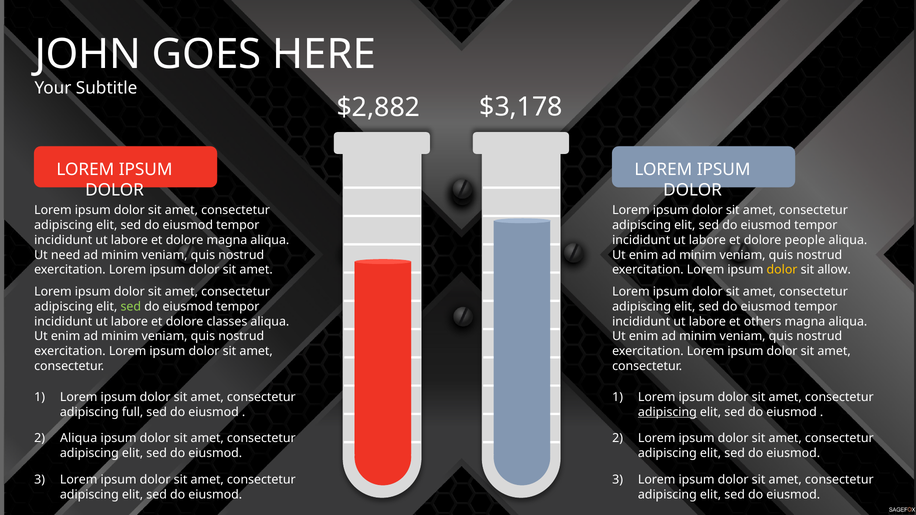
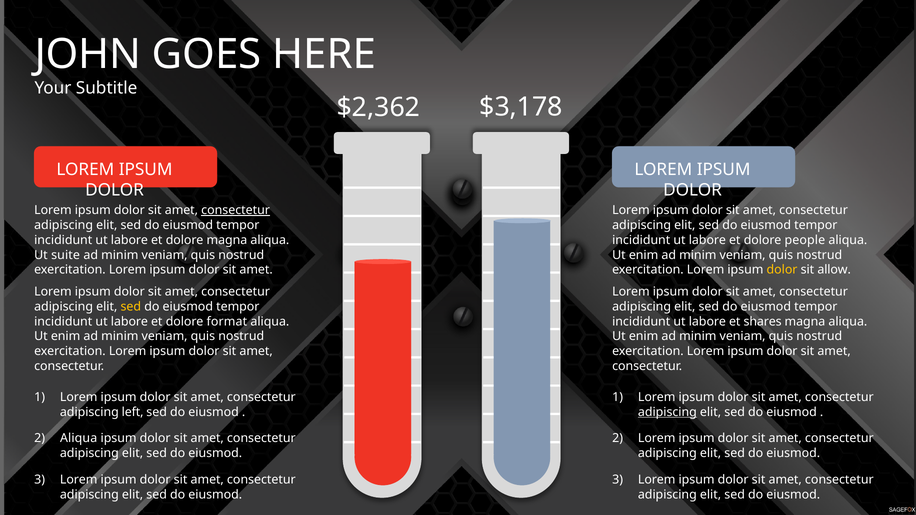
$2,882: $2,882 -> $2,362 (378, 107)
consectetur underline: none -> present (236, 210)
need: need -> suite (66, 255)
sed colour: light green -> yellow (131, 307)
classes: classes -> format (227, 322)
others: others -> shares (763, 322)
full: full -> left (133, 412)
